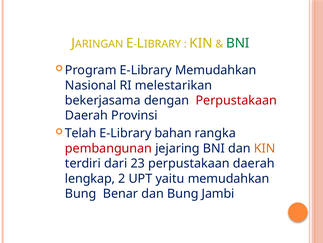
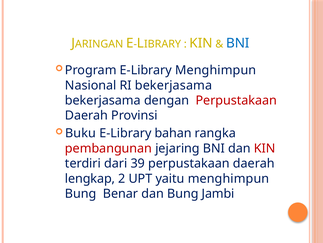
BNI colour: green -> blue (238, 43)
E-Library Memudahkan: Memudahkan -> Menghimpun (216, 70)
RI melestarikan: melestarikan -> bekerjasama (174, 85)
Telah: Telah -> Buku (80, 133)
KIN colour: orange -> red (265, 148)
23: 23 -> 39 (138, 163)
yaitu memudahkan: memudahkan -> menghimpun (228, 178)
